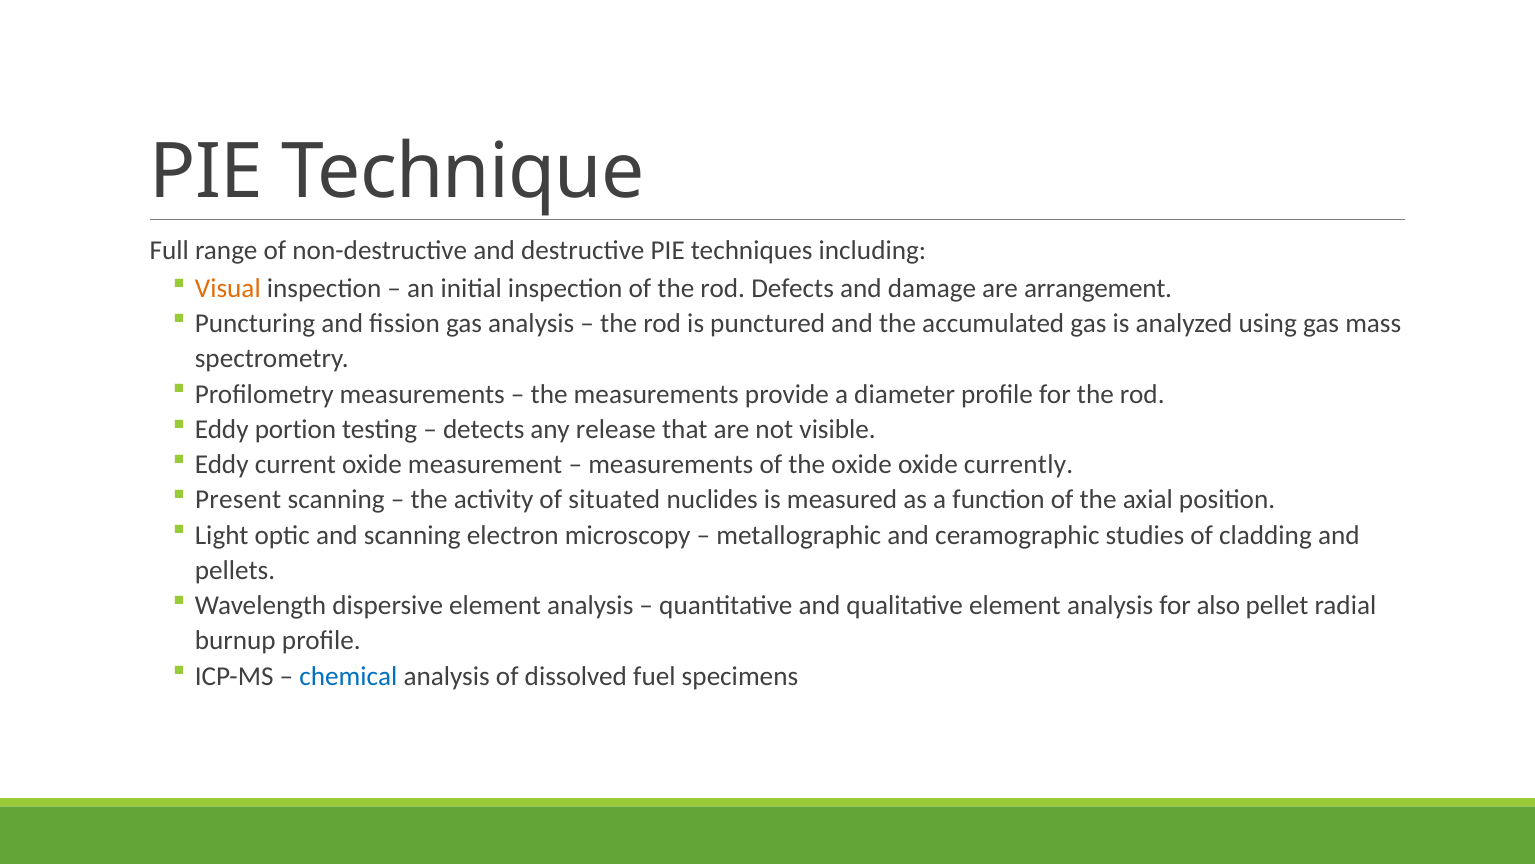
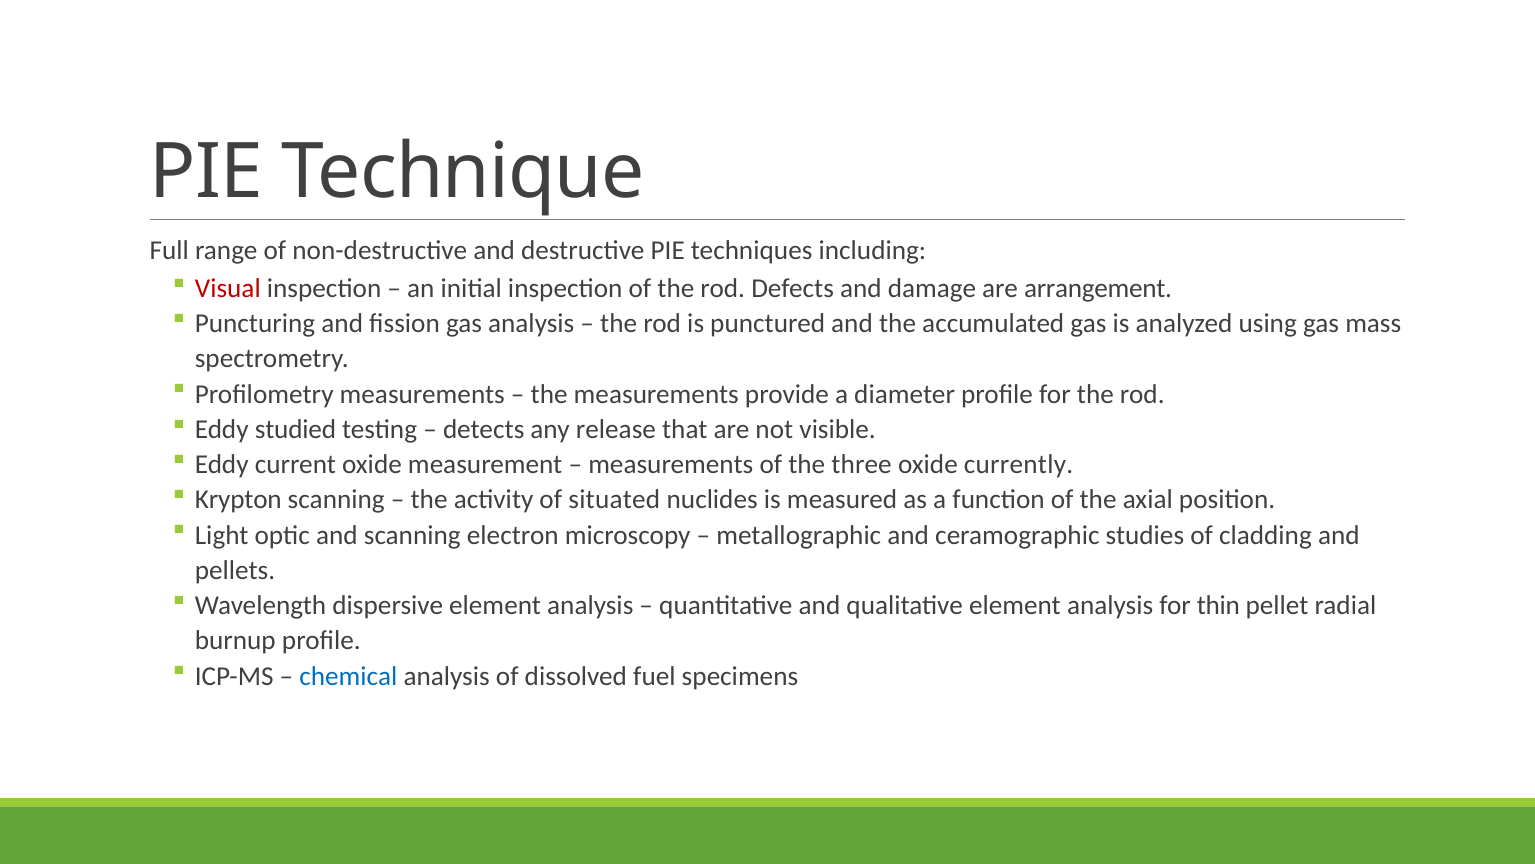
Visual colour: orange -> red (228, 288)
portion: portion -> studied (295, 429)
the oxide: oxide -> three (862, 464)
Present: Present -> Krypton (238, 500)
also: also -> thin (1218, 605)
